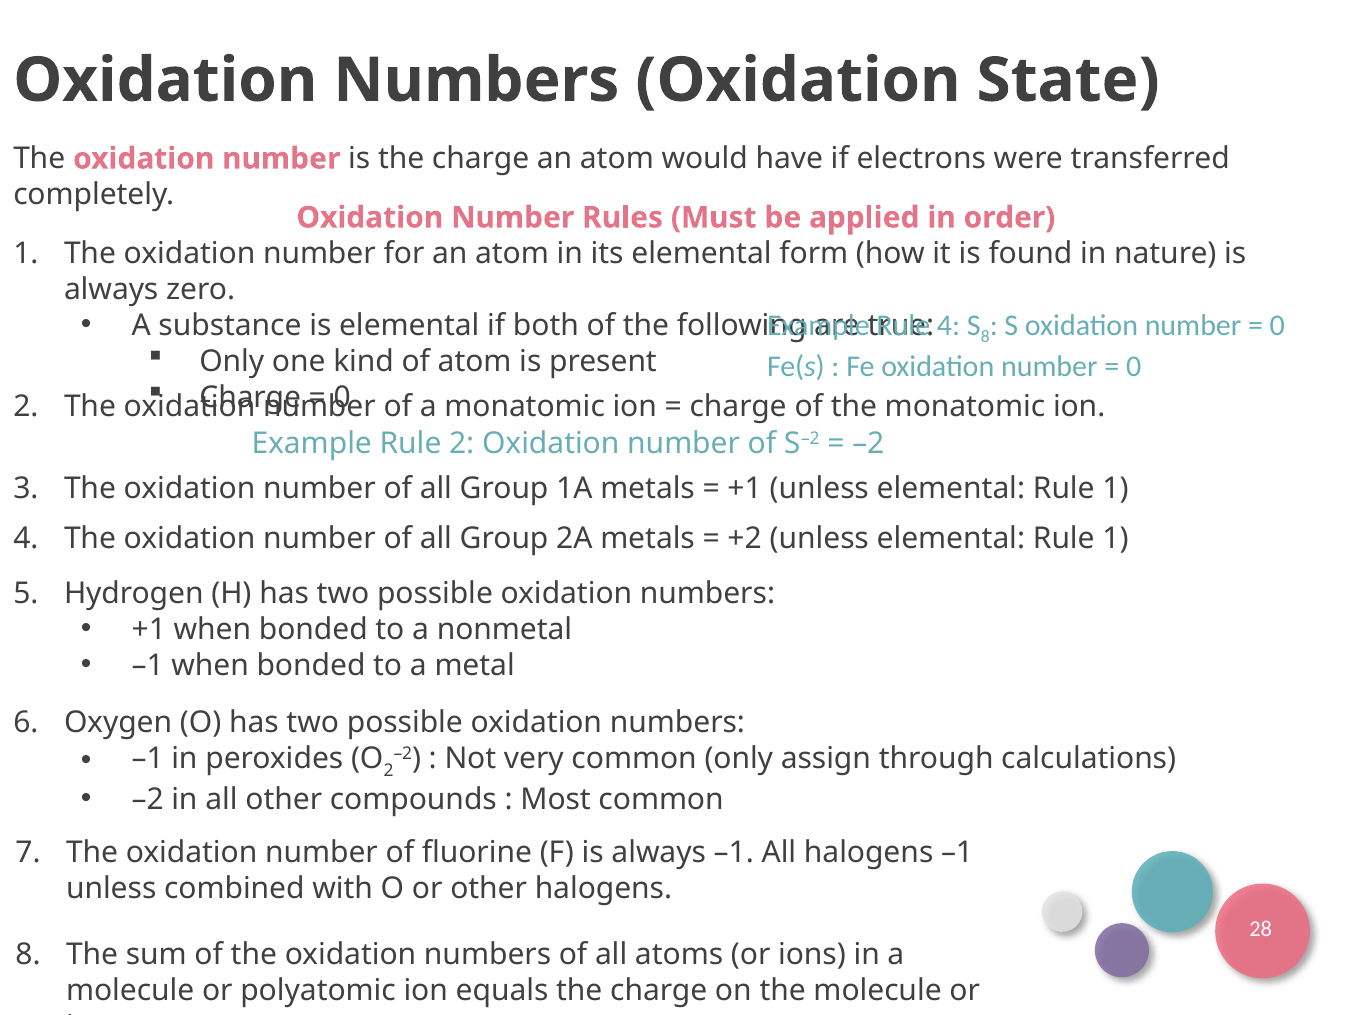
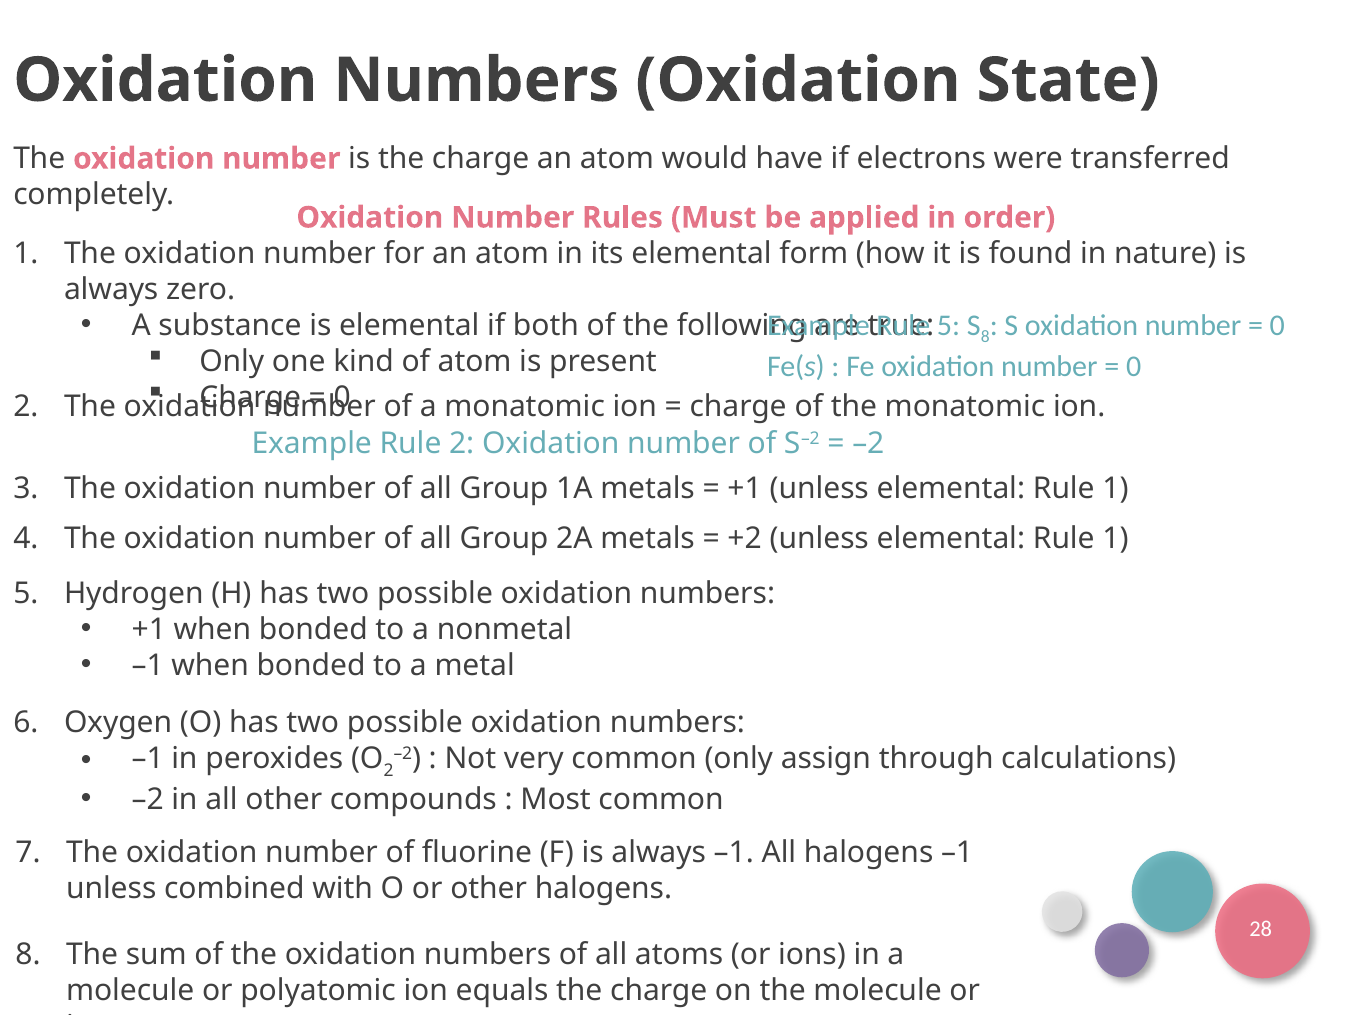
4: 4 -> 5 (949, 325)
